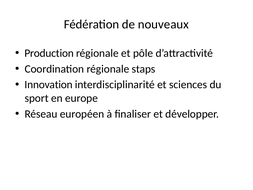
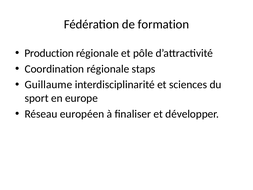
nouveaux: nouveaux -> formation (163, 24)
Innovation: Innovation -> Guillaume (48, 85)
